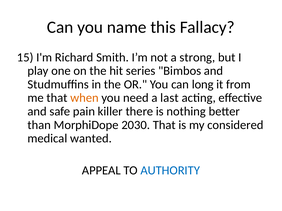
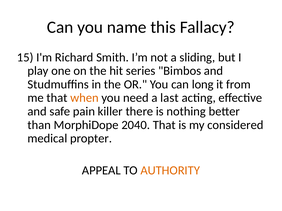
strong: strong -> sliding (197, 57)
2030: 2030 -> 2040 (136, 125)
wanted: wanted -> propter (91, 139)
AUTHORITY colour: blue -> orange (170, 171)
